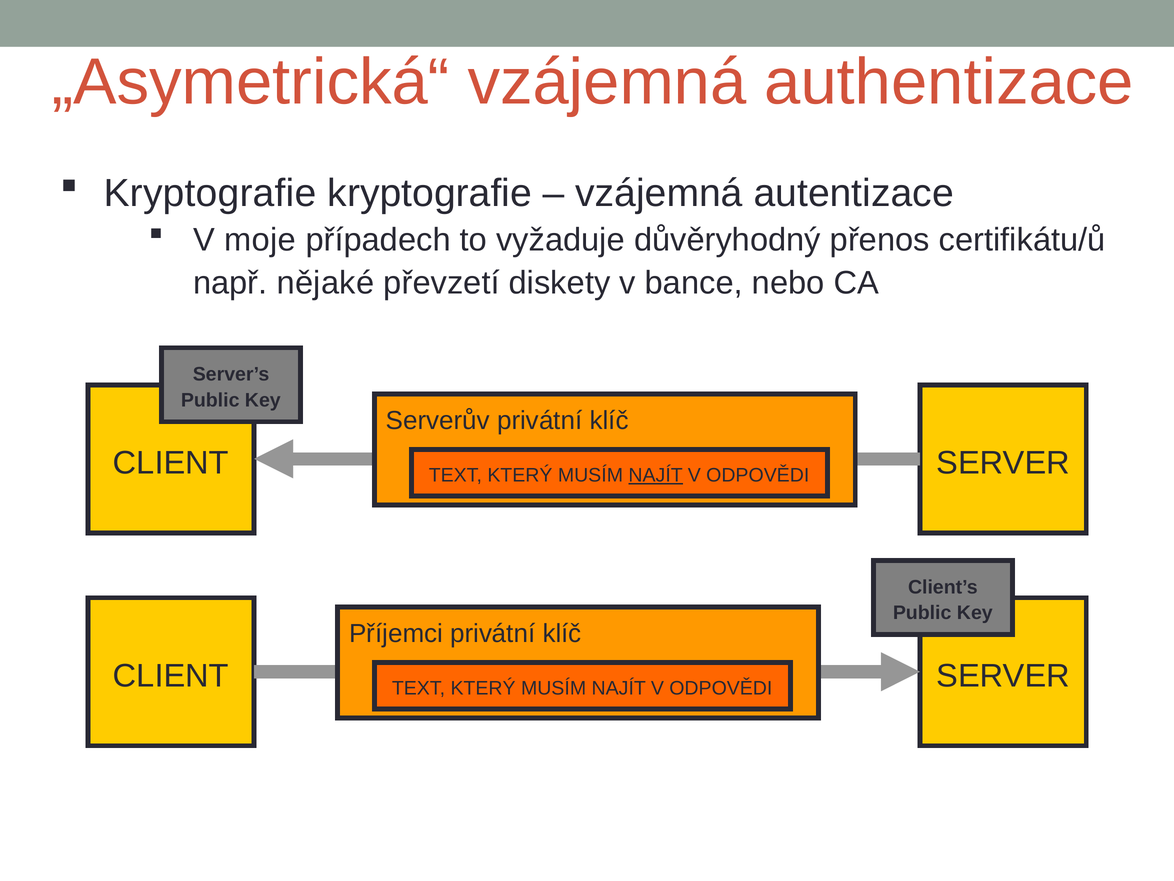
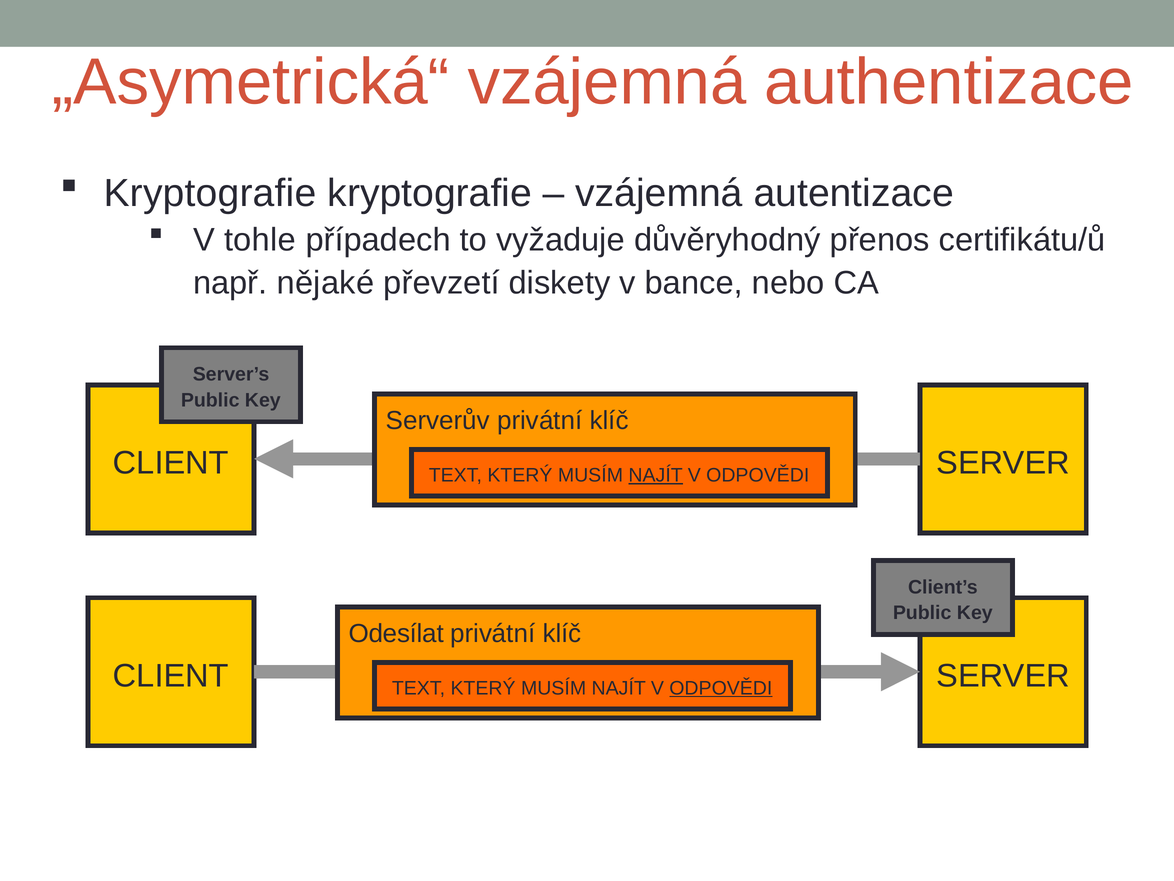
moje: moje -> tohle (260, 240)
Příjemci: Příjemci -> Odesílat (396, 633)
ODPOVĚDI underline: none -> present (721, 688)
